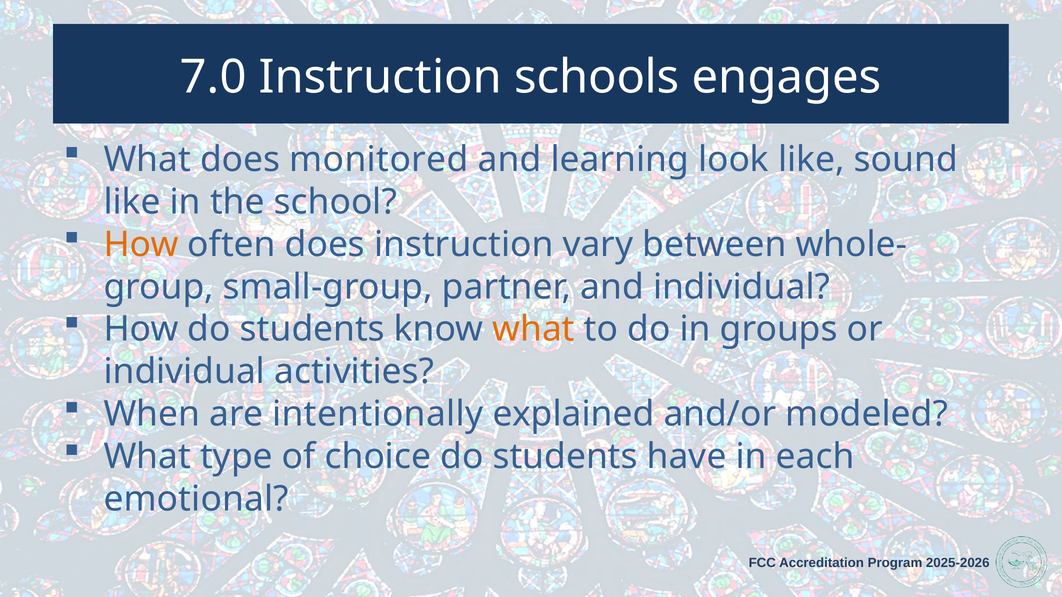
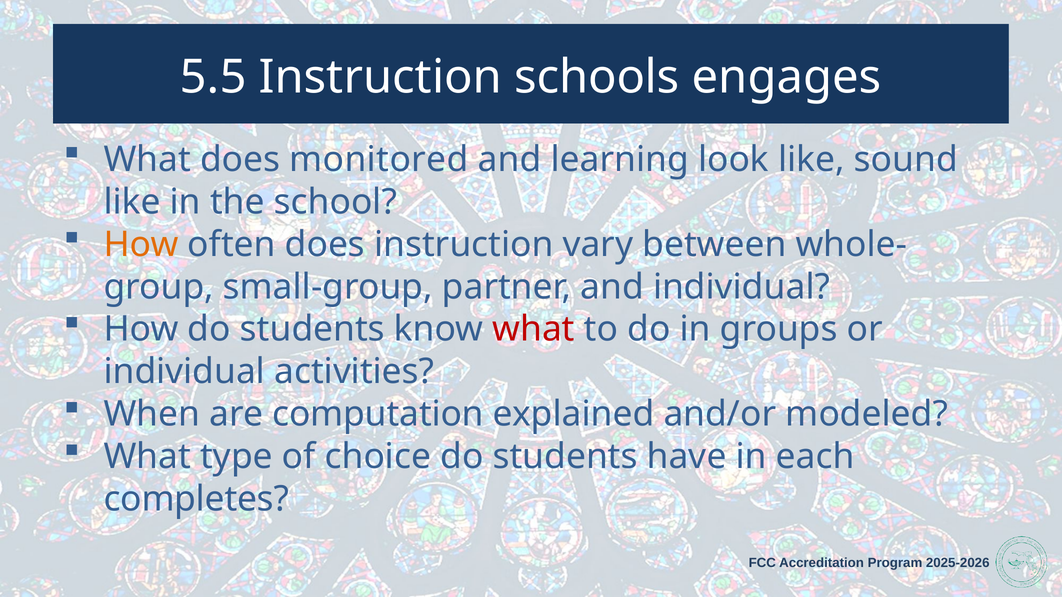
7.0: 7.0 -> 5.5 (213, 77)
what colour: orange -> red (534, 329)
intentionally: intentionally -> computation (378, 414)
emotional: emotional -> completes (196, 499)
